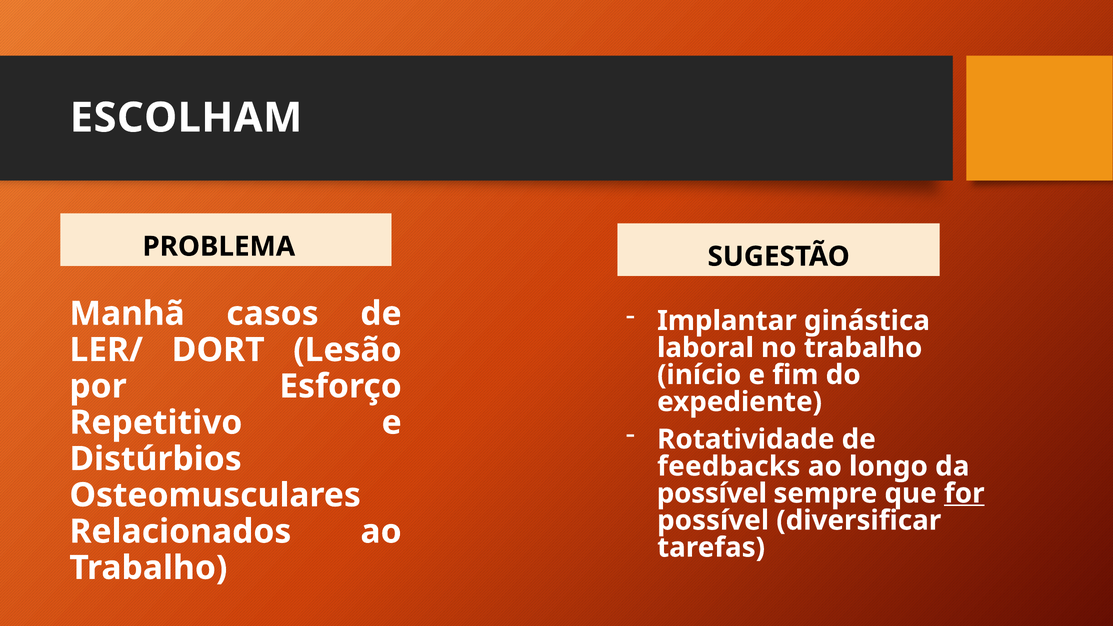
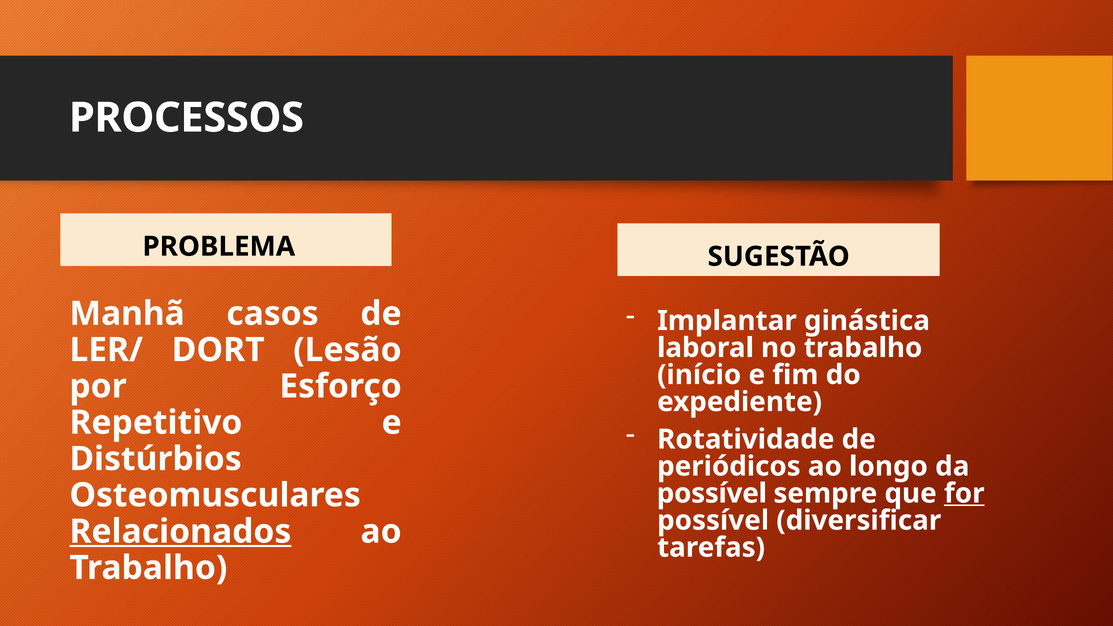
ESCOLHAM: ESCOLHAM -> PROCESSOS (186, 118)
feedbacks: feedbacks -> periódicos (729, 466)
Relacionados underline: none -> present (180, 532)
